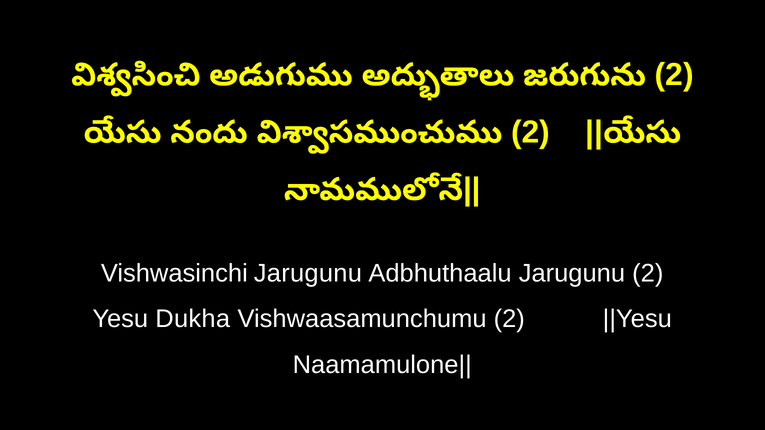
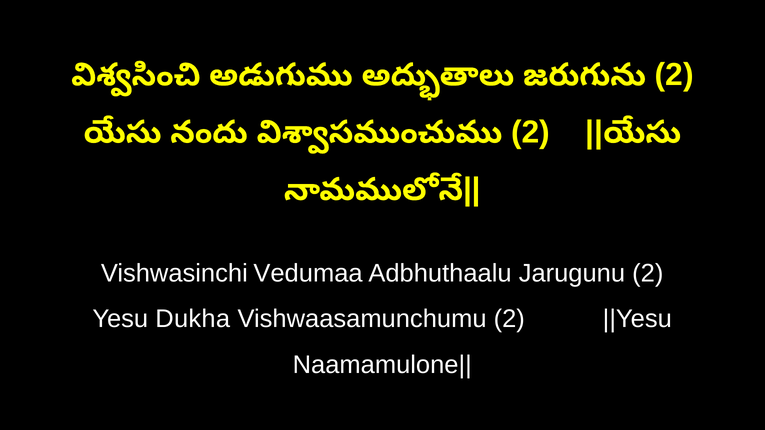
Vishwasinchi Jarugunu: Jarugunu -> Vedumaa (308, 273)
